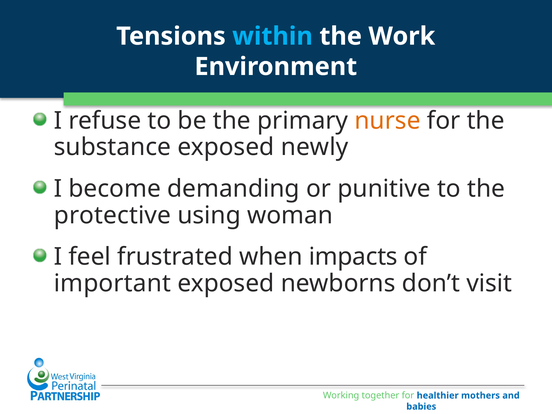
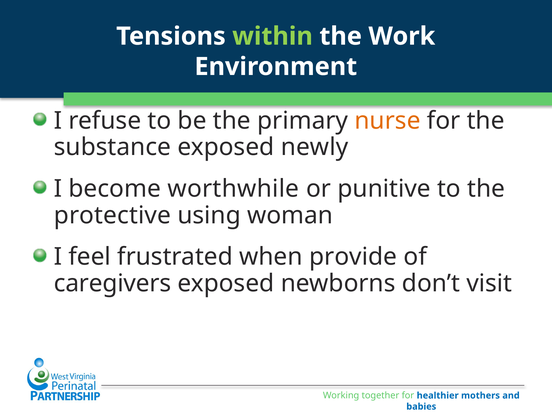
within colour: light blue -> light green (273, 36)
demanding: demanding -> worthwhile (233, 189)
impacts: impacts -> provide (353, 257)
important: important -> caregivers (113, 283)
